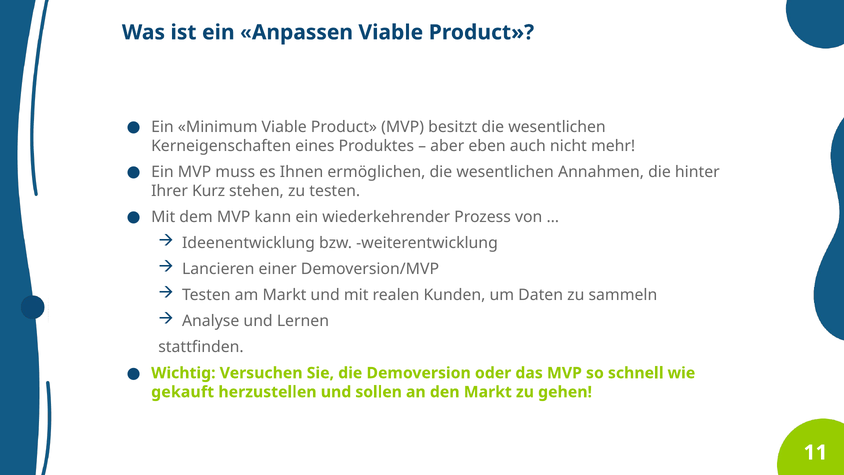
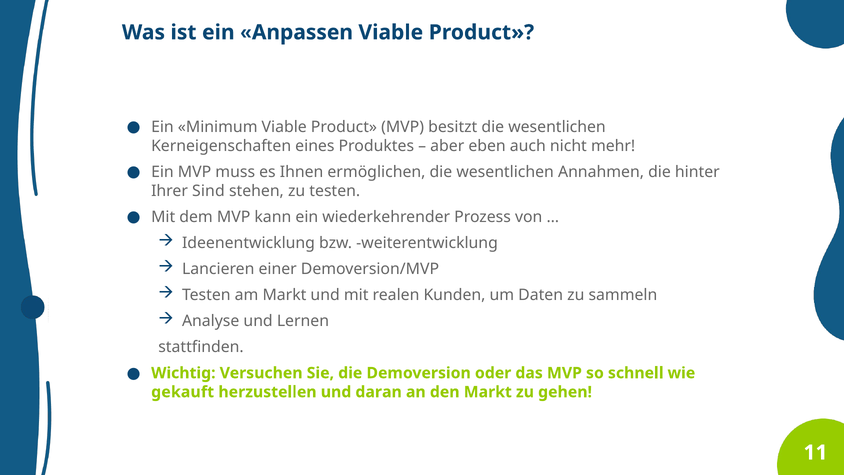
Kurz: Kurz -> Sind (208, 191)
sollen: sollen -> daran (379, 392)
